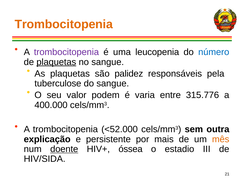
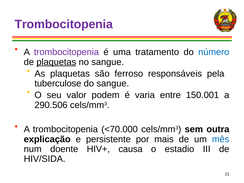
Trombocitopenia colour: orange -> purple (64, 24)
leucopenia: leucopenia -> tratamento (157, 52)
palidez: palidez -> ferroso (129, 74)
315.776: 315.776 -> 150.001 (202, 95)
400.000: 400.000 -> 290.506 (51, 105)
<52.000: <52.000 -> <70.000 (120, 129)
mês colour: orange -> blue (221, 139)
doente underline: present -> none (64, 149)
óssea: óssea -> causa (131, 149)
